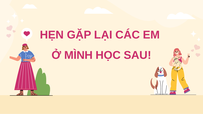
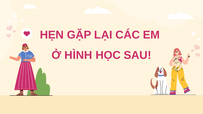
MÌNH: MÌNH -> HÌNH (78, 55)
